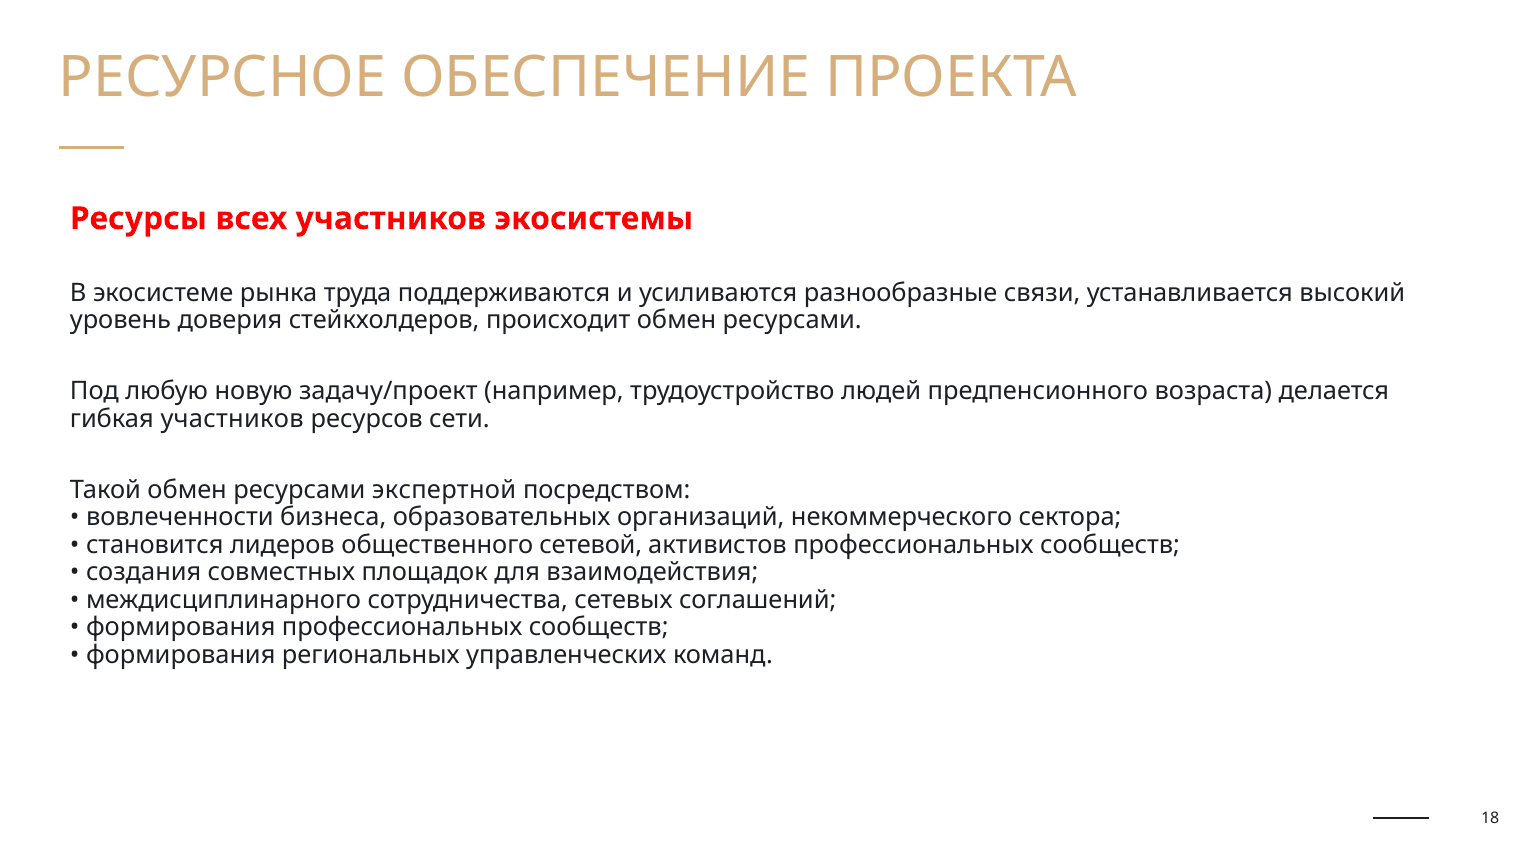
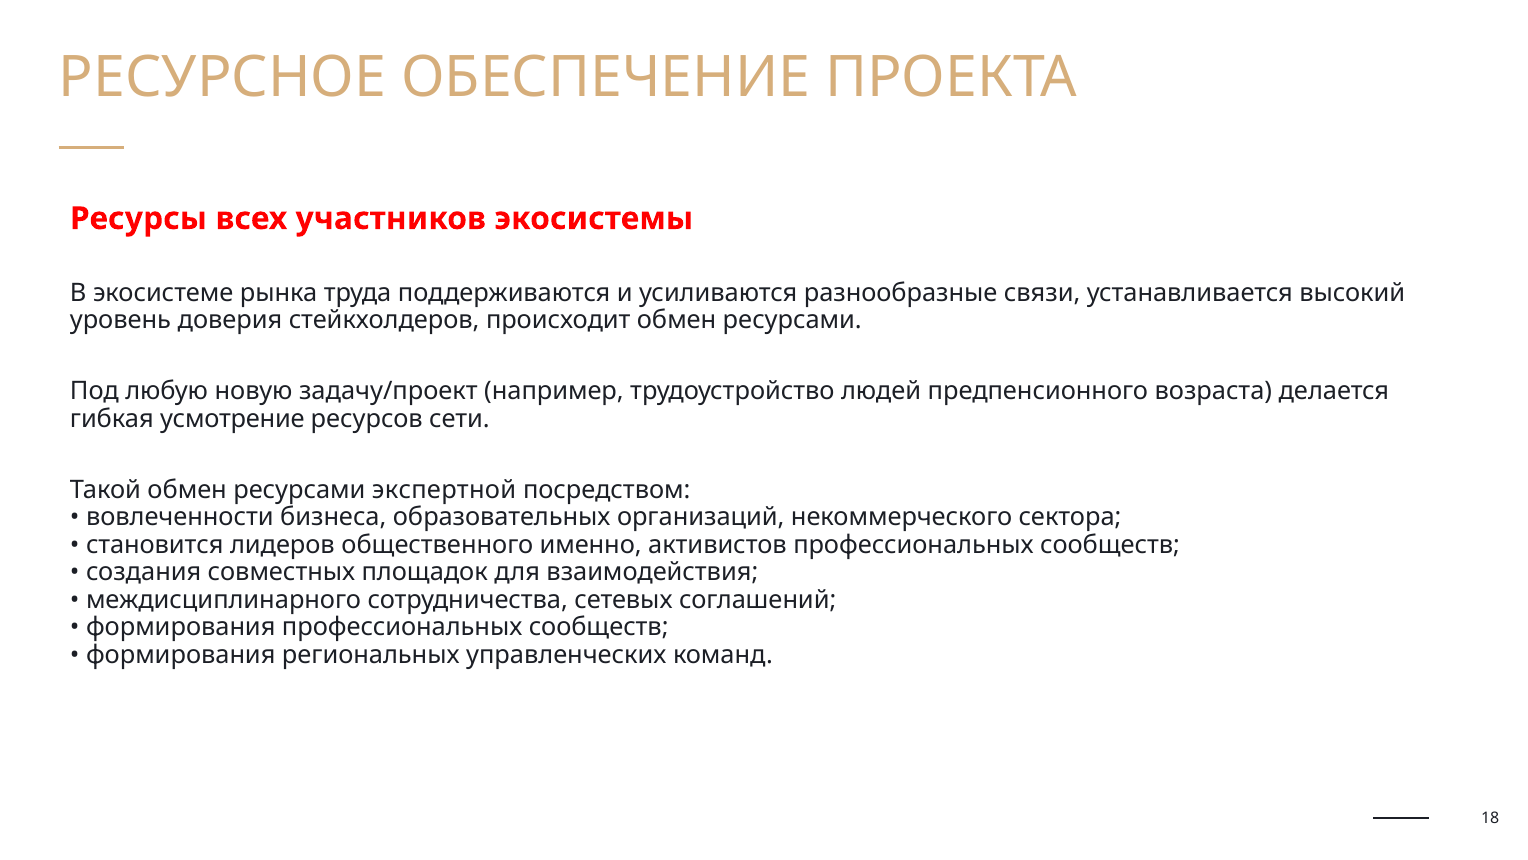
гибкая участников: участников -> усмотрение (232, 419)
сетевой: сетевой -> именно (591, 544)
